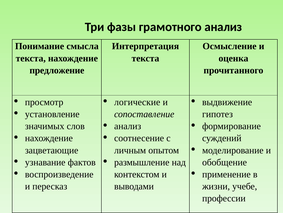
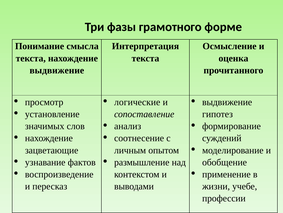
грамотного анализ: анализ -> форме (223, 27)
предложение: предложение -> выдвижение (57, 70)
